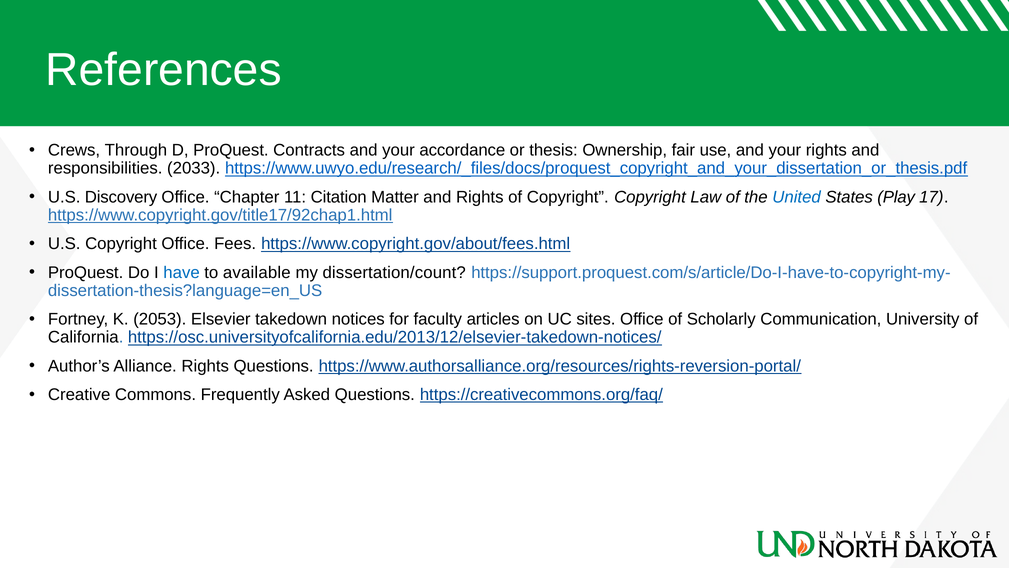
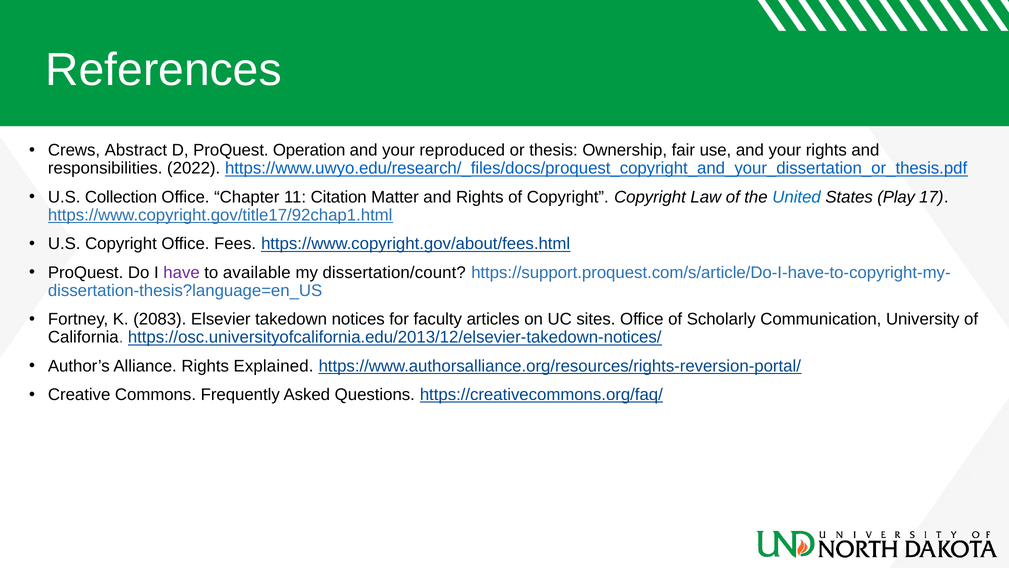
Through: Through -> Abstract (136, 150)
Contracts: Contracts -> Operation (309, 150)
accordance: accordance -> reproduced (462, 150)
2033: 2033 -> 2022 (194, 168)
Discovery: Discovery -> Collection (121, 197)
have colour: blue -> purple (182, 272)
2053: 2053 -> 2083 (160, 319)
Rights Questions: Questions -> Explained (273, 366)
